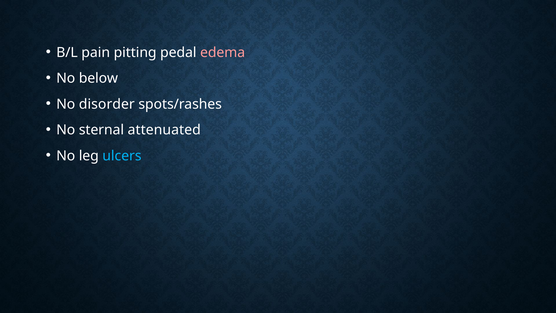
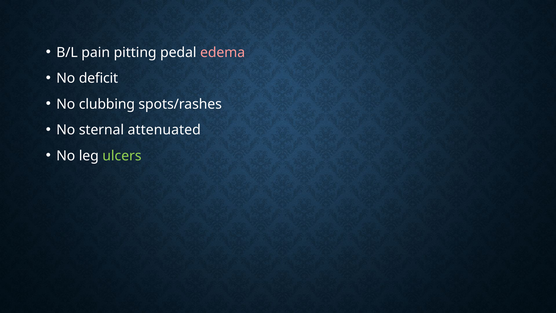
below: below -> deficit (98, 78)
disorder: disorder -> clubbing (107, 104)
ulcers colour: light blue -> light green (122, 156)
